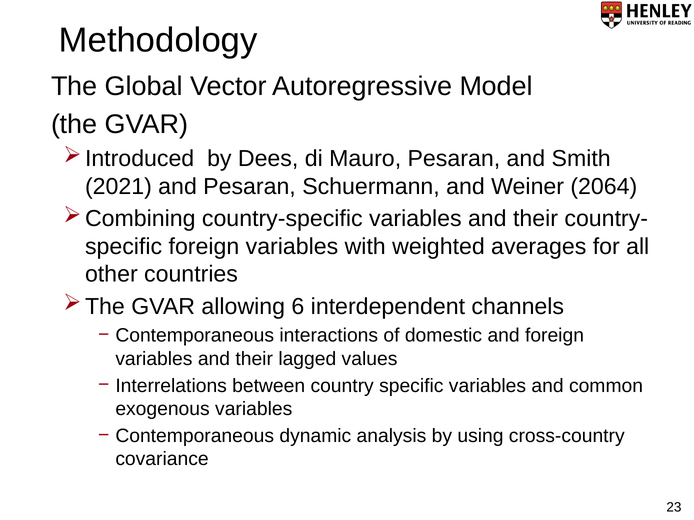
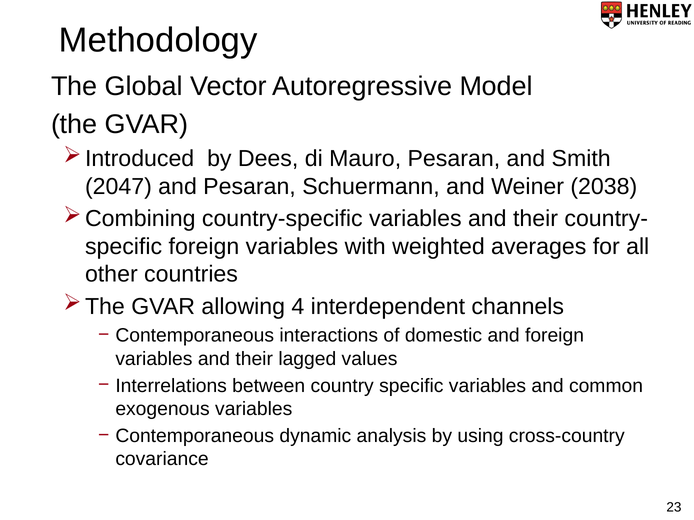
2021: 2021 -> 2047 (118, 187)
2064: 2064 -> 2038 (604, 187)
6: 6 -> 4 (298, 307)
